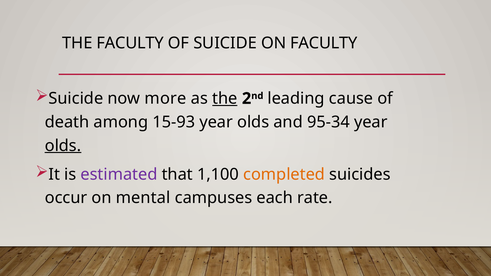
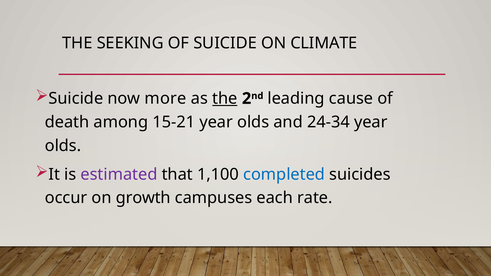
THE FACULTY: FACULTY -> SEEKING (130, 43)
ON FACULTY: FACULTY -> CLIMATE (324, 43)
15-93: 15-93 -> 15-21 (174, 122)
95-34: 95-34 -> 24-34 (328, 122)
olds underline: present -> none (63, 146)
completed colour: orange -> blue (284, 174)
mental: mental -> growth (143, 198)
